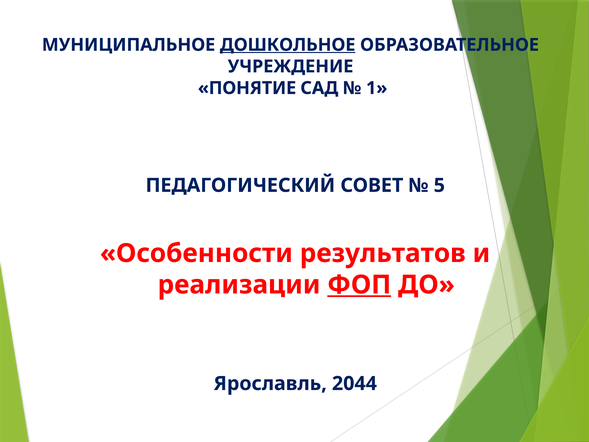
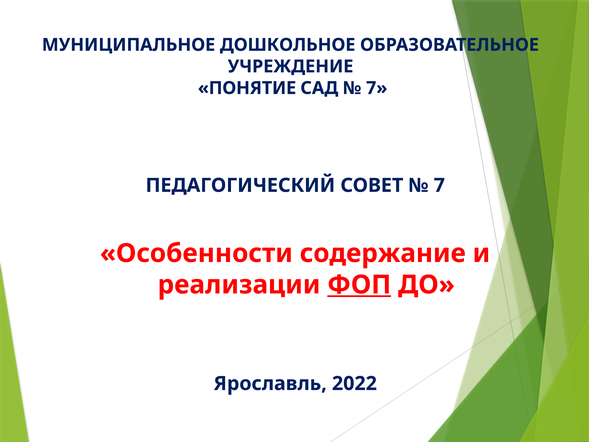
ДОШКОЛЬНОЕ underline: present -> none (288, 45)
1: 1 -> 7 (377, 88)
5: 5 -> 7 (439, 185)
результатов: результатов -> содержание (383, 253)
2044: 2044 -> 2022 (354, 383)
